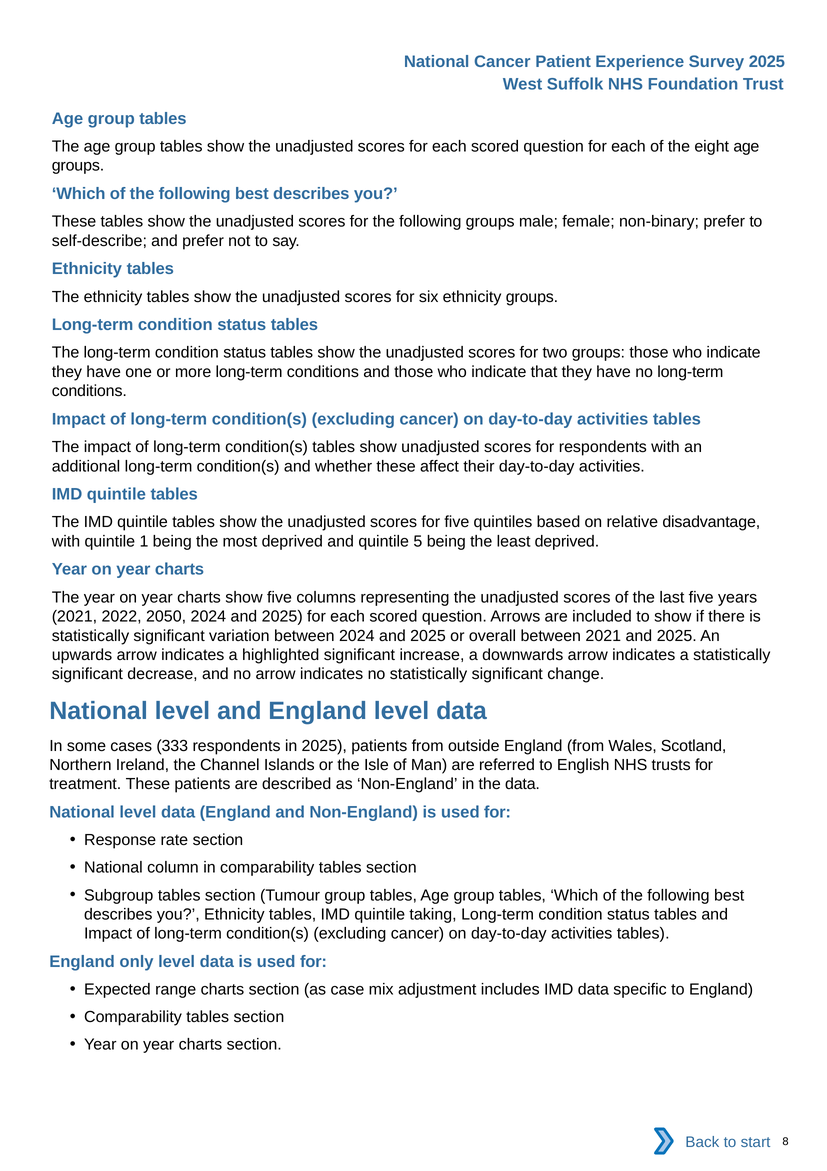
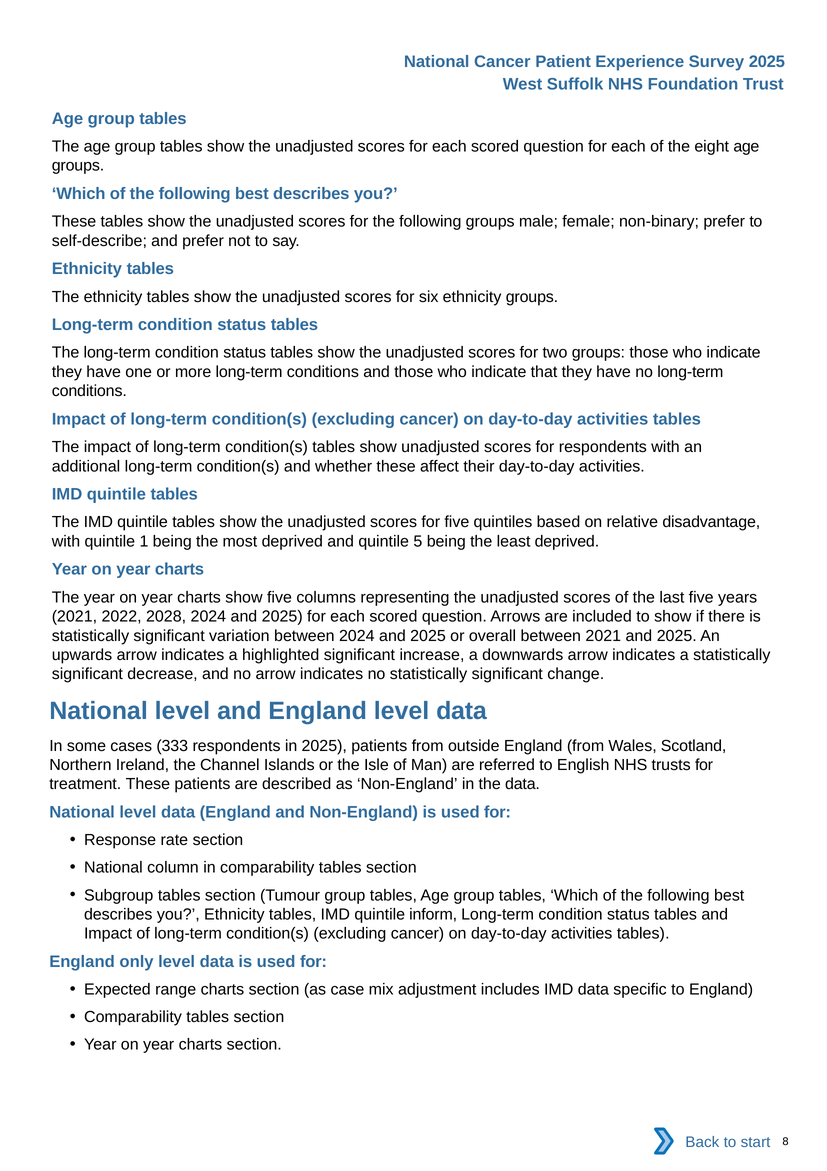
2050: 2050 -> 2028 (166, 616)
taking: taking -> inform (433, 914)
